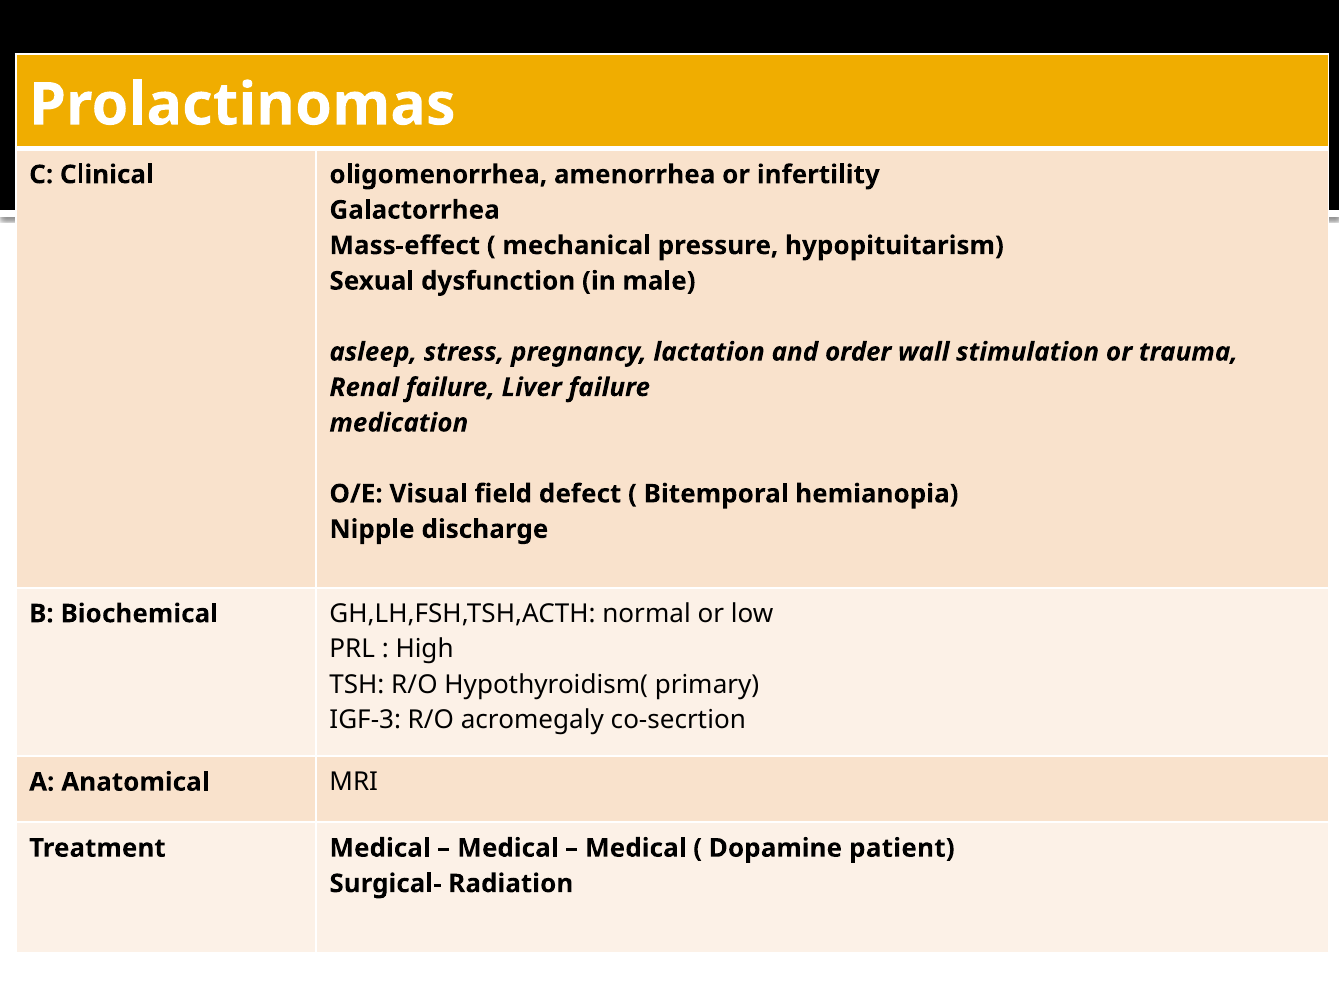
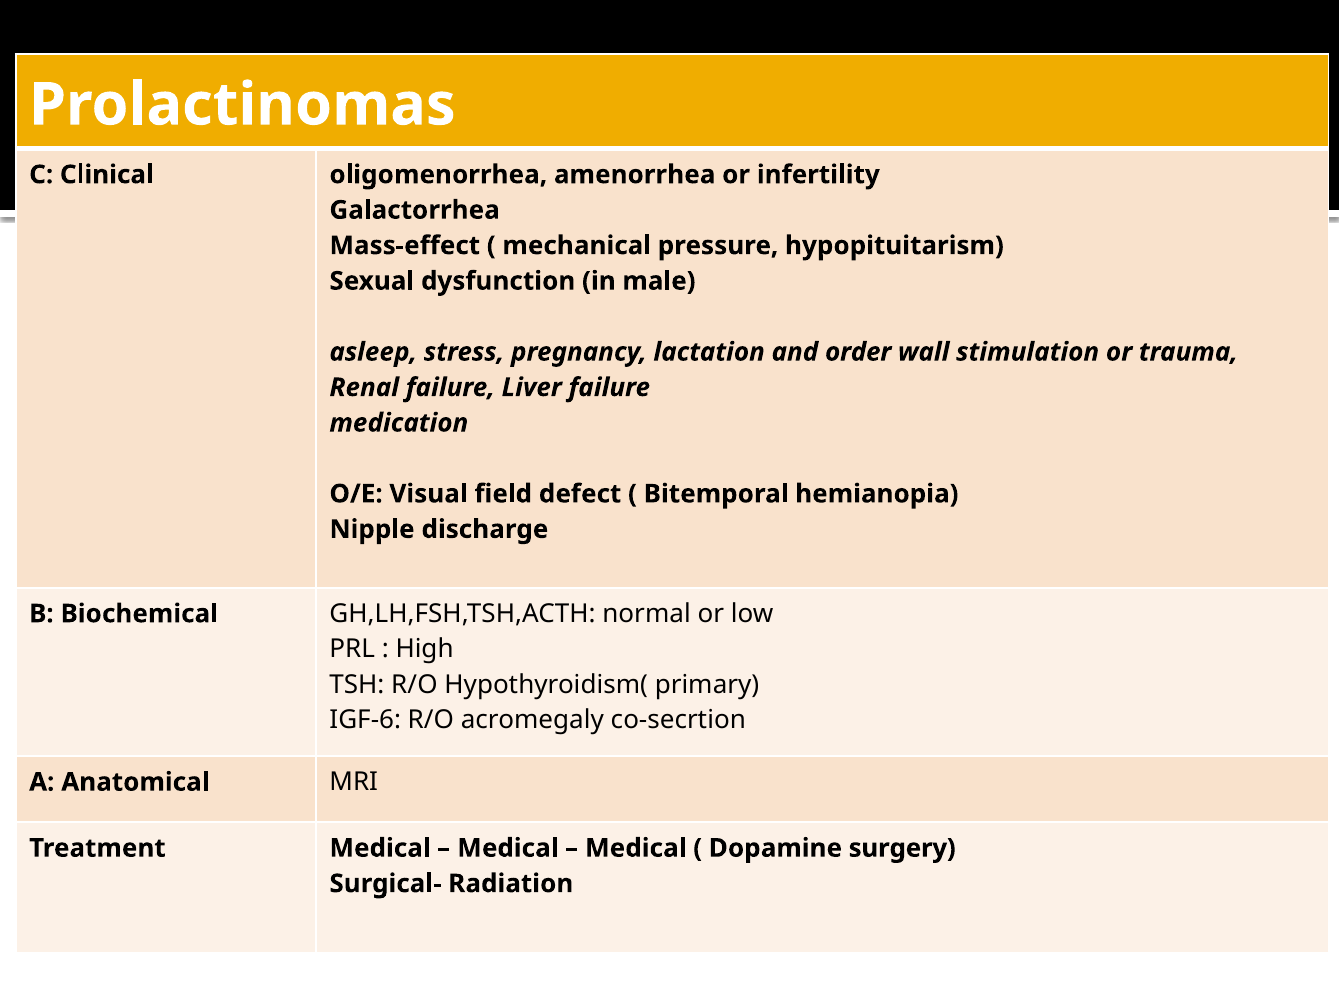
IGF-3: IGF-3 -> IGF-6 (365, 720)
patient: patient -> surgery (902, 848)
